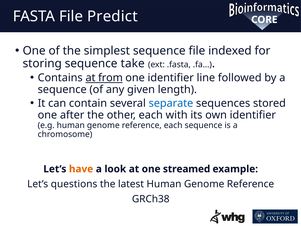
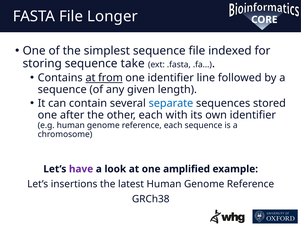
Predict: Predict -> Longer (112, 16)
have colour: orange -> purple (81, 169)
streamed: streamed -> amplified (187, 169)
questions: questions -> insertions (74, 184)
